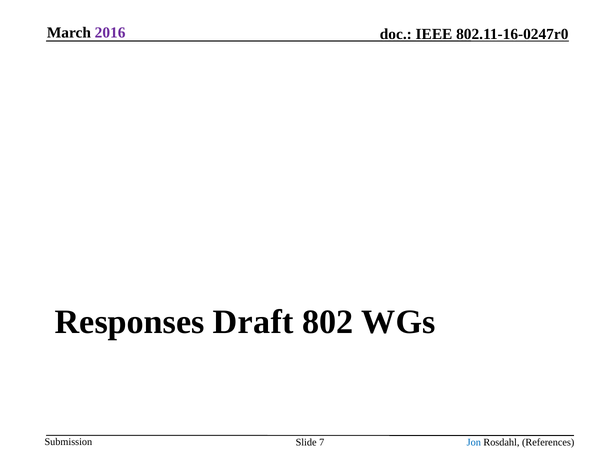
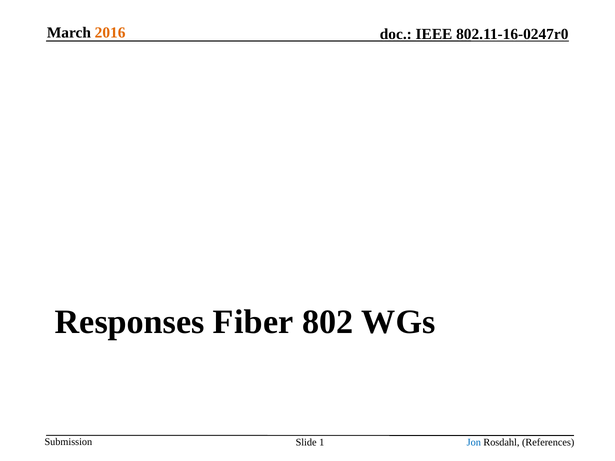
2016 colour: purple -> orange (110, 33)
Draft: Draft -> Fiber (253, 322)
7: 7 -> 1 (322, 442)
